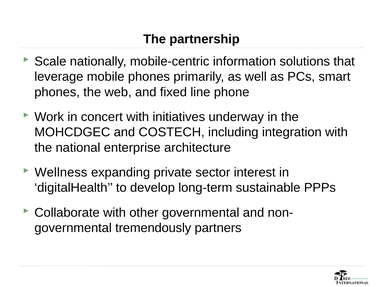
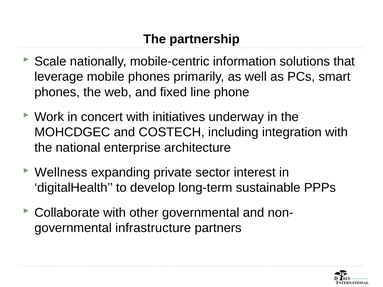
tremendously: tremendously -> infrastructure (153, 228)
